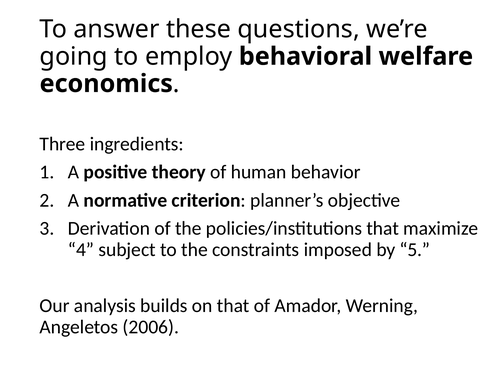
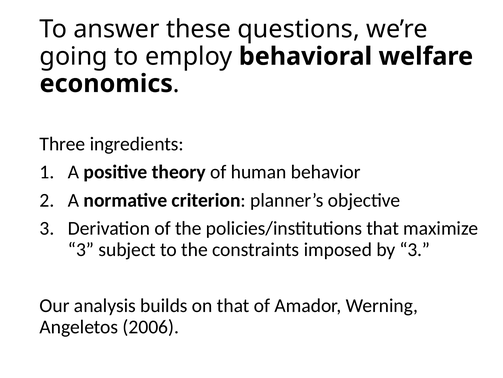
4: 4 -> 3 (81, 249)
by 5: 5 -> 3 (415, 249)
